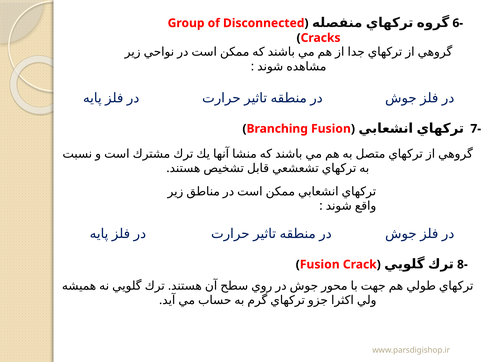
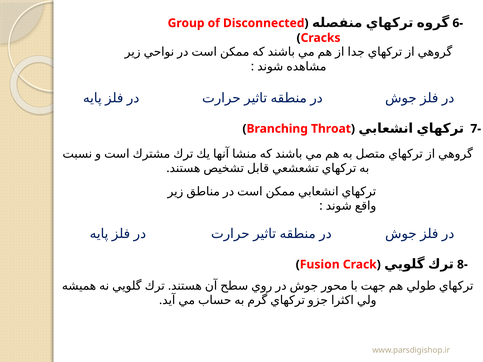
Branching Fusion: Fusion -> Throat (331, 129)
